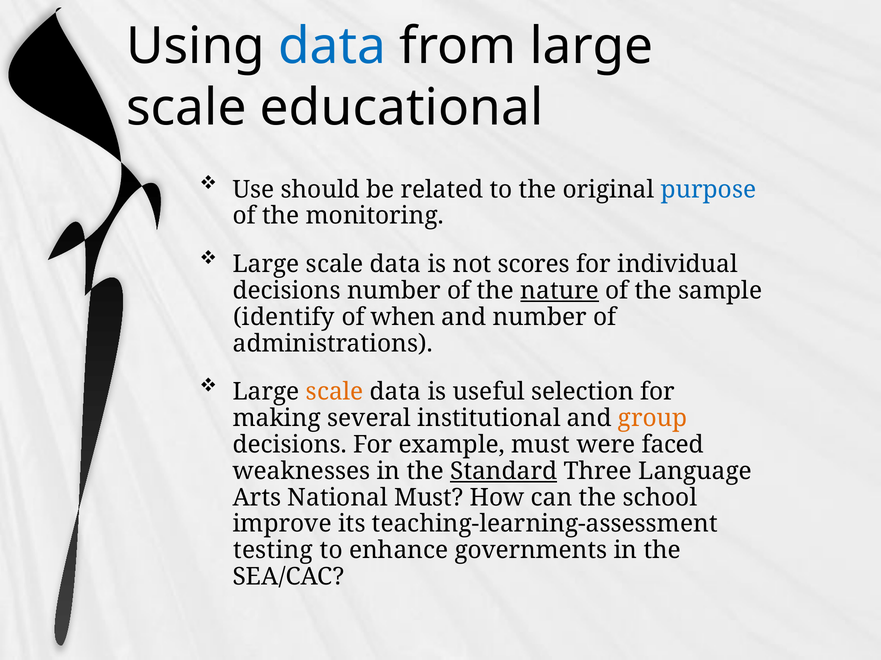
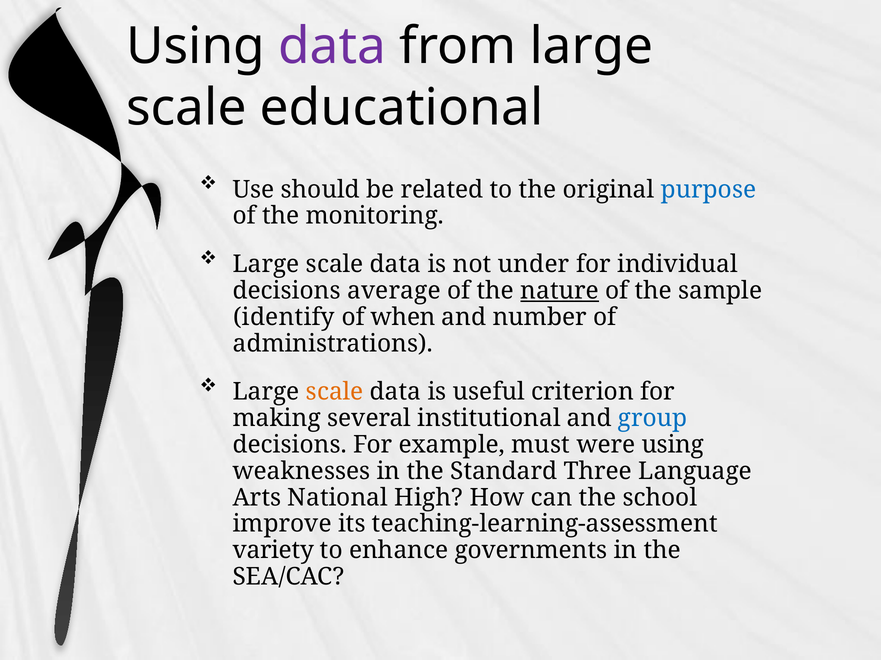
data colour: blue -> purple (332, 46)
scores: scores -> under (534, 265)
decisions number: number -> average (394, 291)
selection: selection -> criterion (582, 392)
group colour: orange -> blue (653, 419)
were faced: faced -> using (673, 445)
Standard underline: present -> none (504, 472)
National Must: Must -> High (429, 498)
testing: testing -> variety (273, 551)
